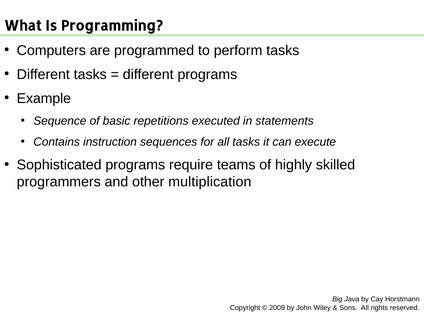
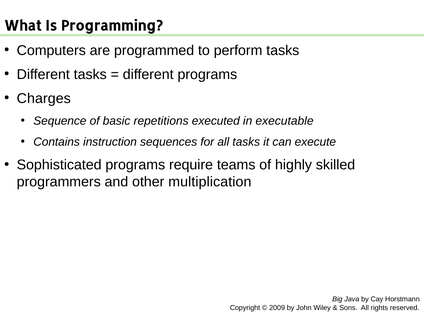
Example: Example -> Charges (44, 98)
statements: statements -> executable (285, 121)
